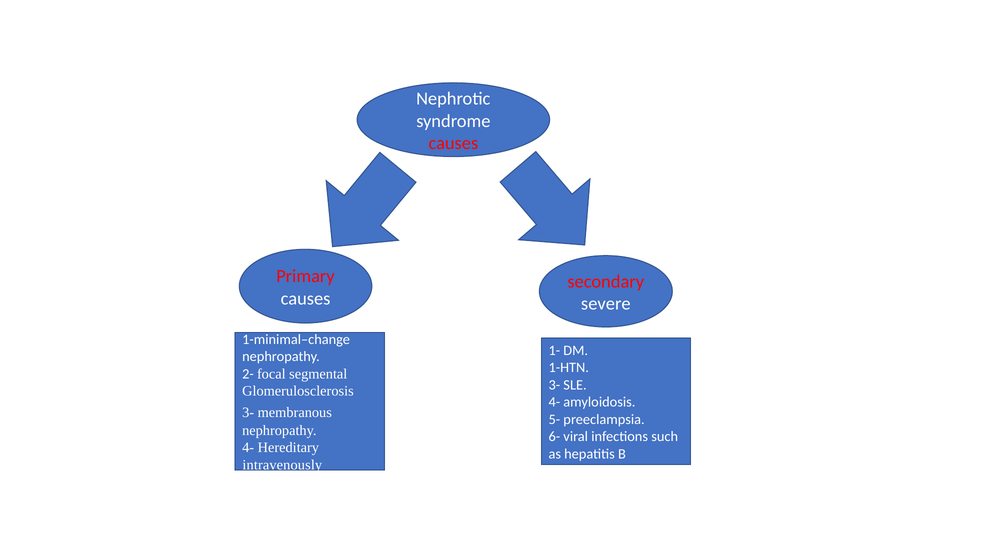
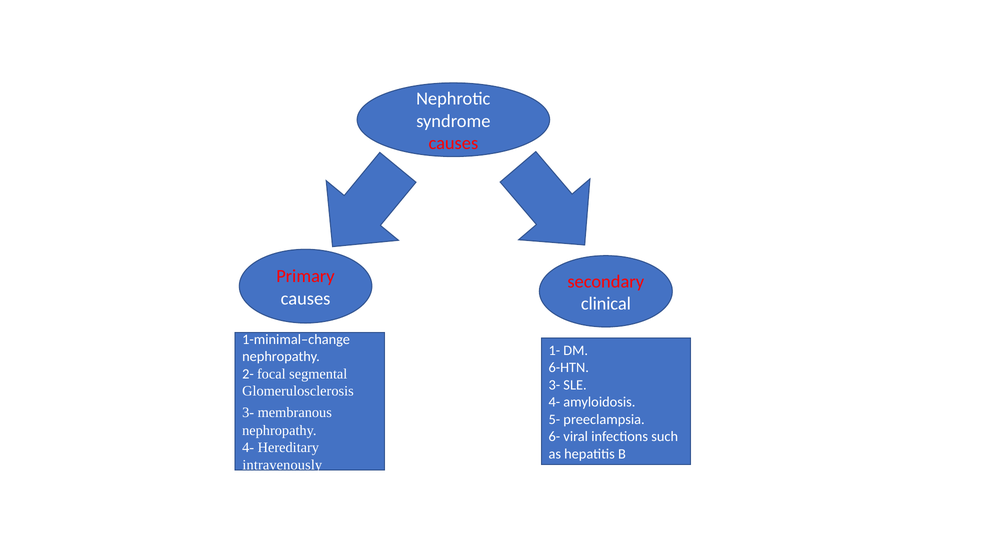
severe: severe -> clinical (606, 304)
1-HTN: 1-HTN -> 6-HTN (569, 368)
